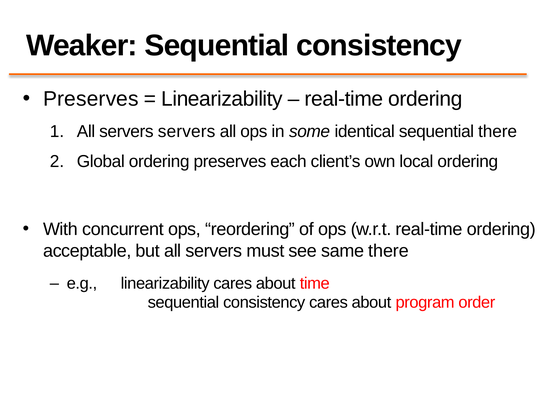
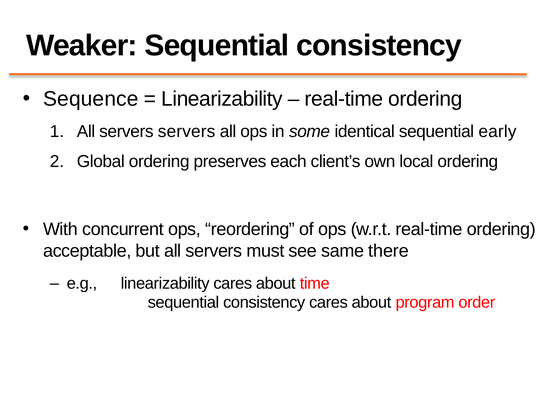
Preserves: Preserves -> Sequence (91, 99)
sequential there: there -> early (497, 131)
